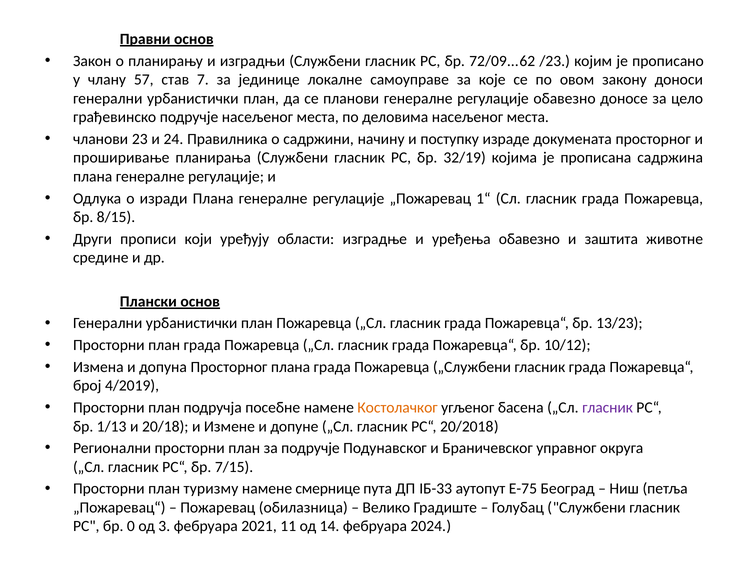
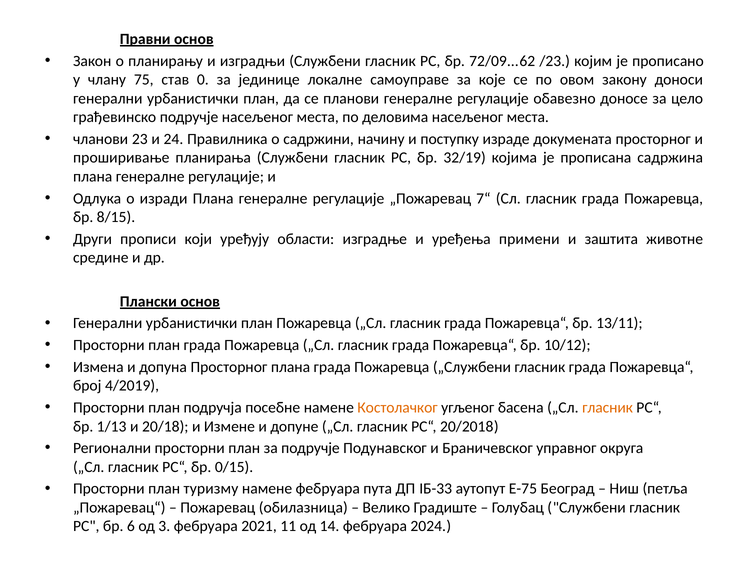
57: 57 -> 75 (144, 80)
7: 7 -> 0 (203, 80)
1“: 1“ -> 7“ (483, 198)
уређења обавезно: обавезно -> примени (529, 239)
13/23: 13/23 -> 13/11 (619, 323)
гласник colour: purple -> orange (608, 407)
7/15: 7/15 -> 0/15 (234, 467)
намене смернице: смернице -> фебруара (328, 489)
0: 0 -> 6 (131, 526)
